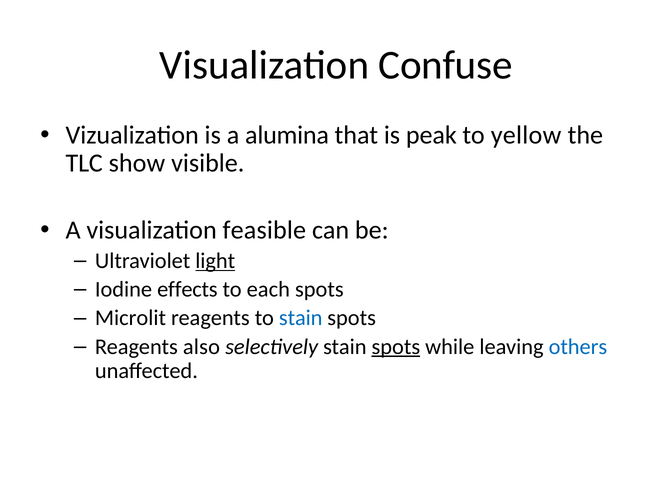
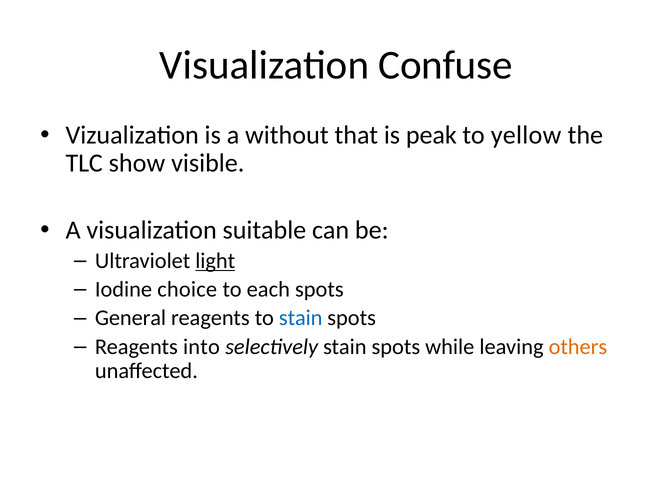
alumina: alumina -> without (287, 135)
feasible: feasible -> suitable (264, 230)
effects: effects -> choice (187, 289)
Microlit: Microlit -> General (131, 318)
also: also -> into (201, 347)
spots underline: present -> none (396, 347)
others colour: blue -> orange (578, 347)
